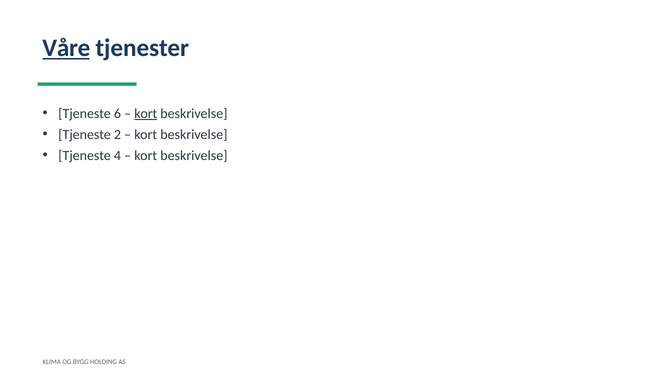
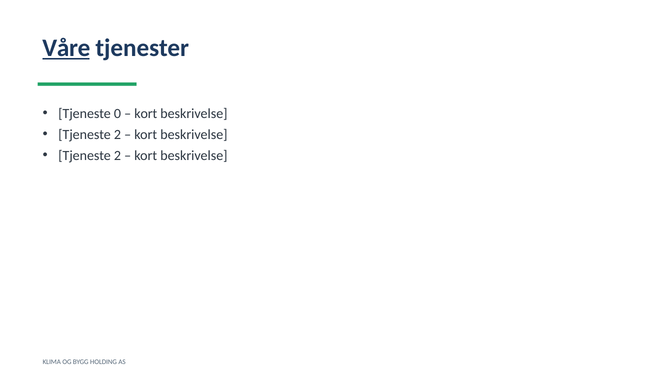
6: 6 -> 0 (117, 113)
kort underline: present -> none (146, 113)
4: 4 -> 2 (117, 155)
